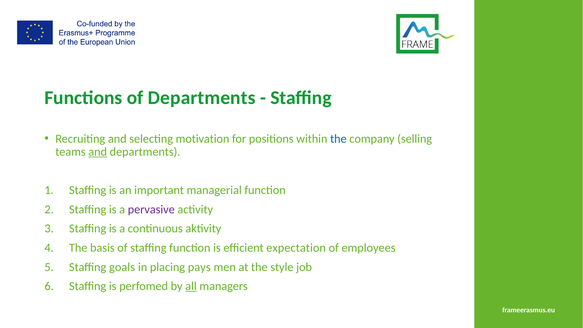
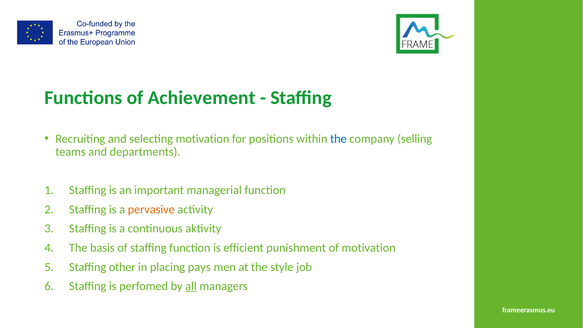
of Departments: Departments -> Achievement (202, 98)
and underline: present -> none (98, 152)
pervasive colour: purple -> orange (151, 209)
expectation: expectation -> punishment (296, 248)
of employees: employees -> motivation (369, 248)
goals: goals -> other (122, 267)
